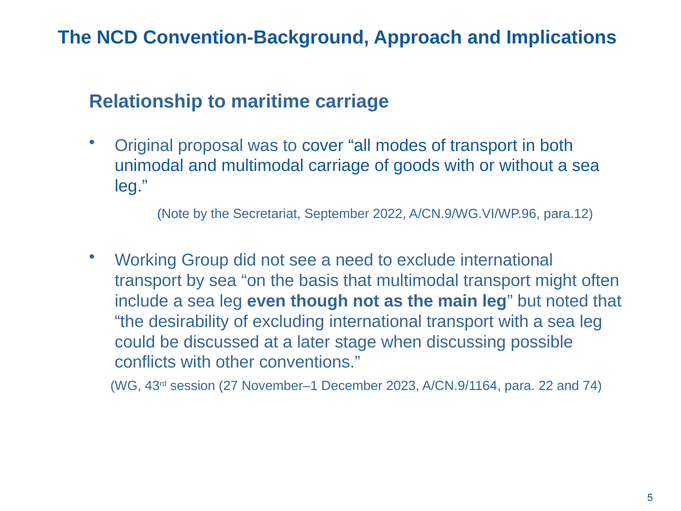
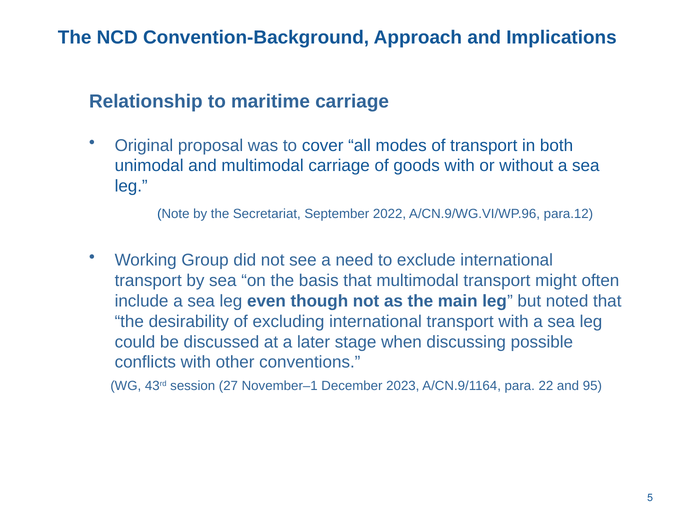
74: 74 -> 95 (592, 386)
